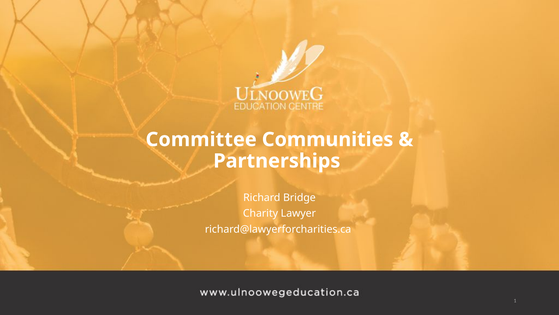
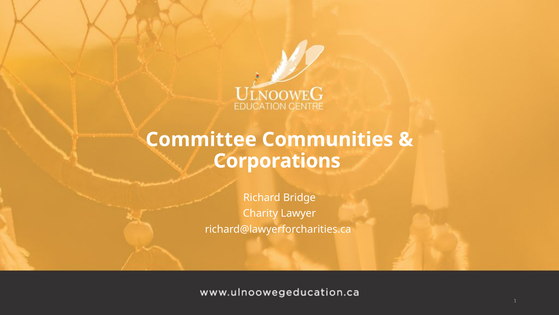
Partnerships: Partnerships -> Corporations (277, 161)
